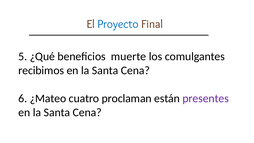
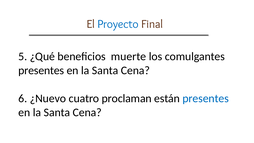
recibimos: recibimos -> presentes (41, 70)
¿Mateo: ¿Mateo -> ¿Nuevo (48, 98)
presentes colour: purple -> blue (206, 98)
